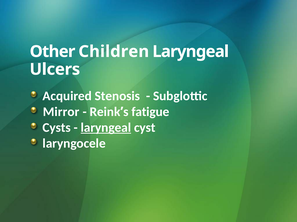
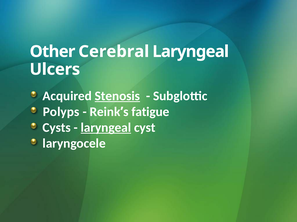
Children: Children -> Cerebral (114, 52)
Stenosis underline: none -> present (117, 96)
Mirror: Mirror -> Polyps (61, 112)
